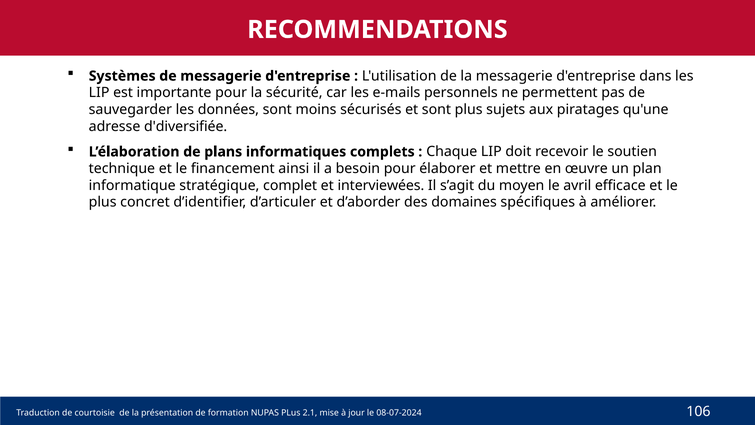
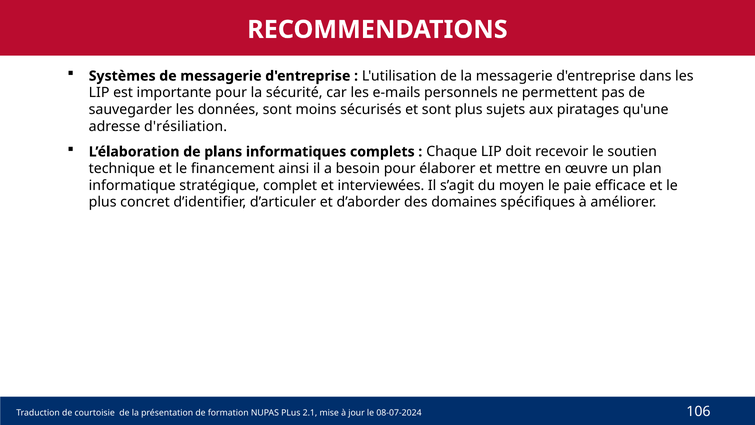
d'diversifiée: d'diversifiée -> d'résiliation (186, 126)
avril: avril -> paie (577, 185)
